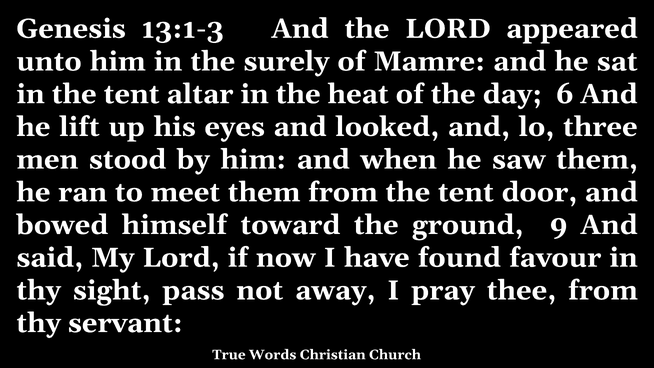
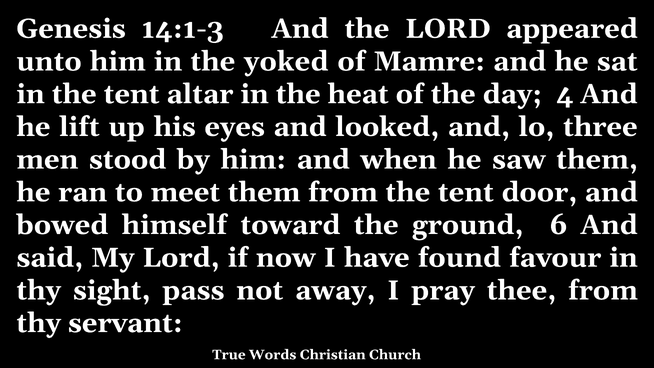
13:1-3: 13:1-3 -> 14:1-3 (183, 29)
surely: surely -> yoked (286, 61)
6: 6 -> 4 (565, 94)
9: 9 -> 6 (559, 225)
